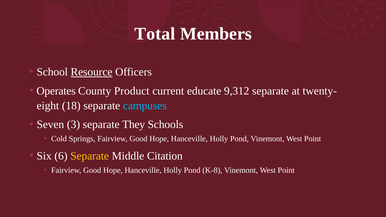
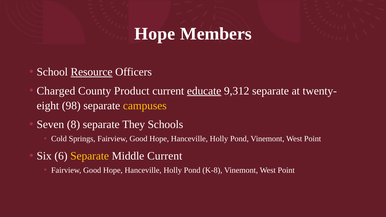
Total: Total -> Hope (155, 34)
Operates: Operates -> Charged (56, 91)
educate underline: none -> present (204, 91)
18: 18 -> 98 (71, 106)
campuses colour: light blue -> yellow (145, 106)
3: 3 -> 8 (73, 125)
Middle Citation: Citation -> Current (165, 156)
